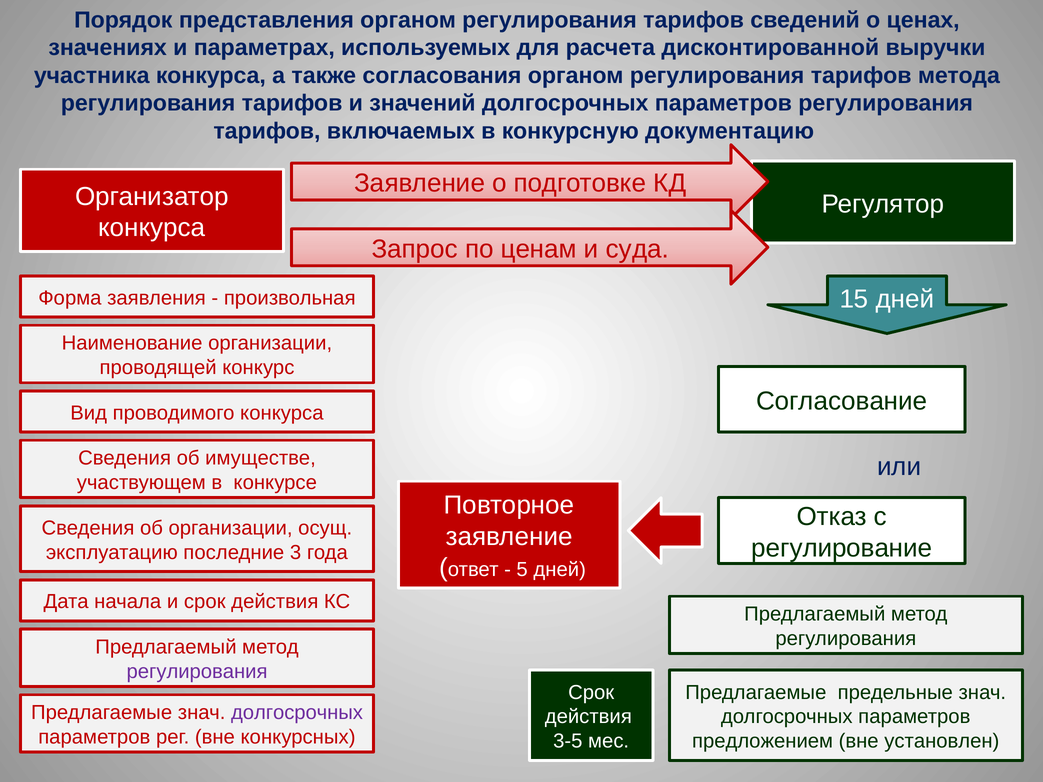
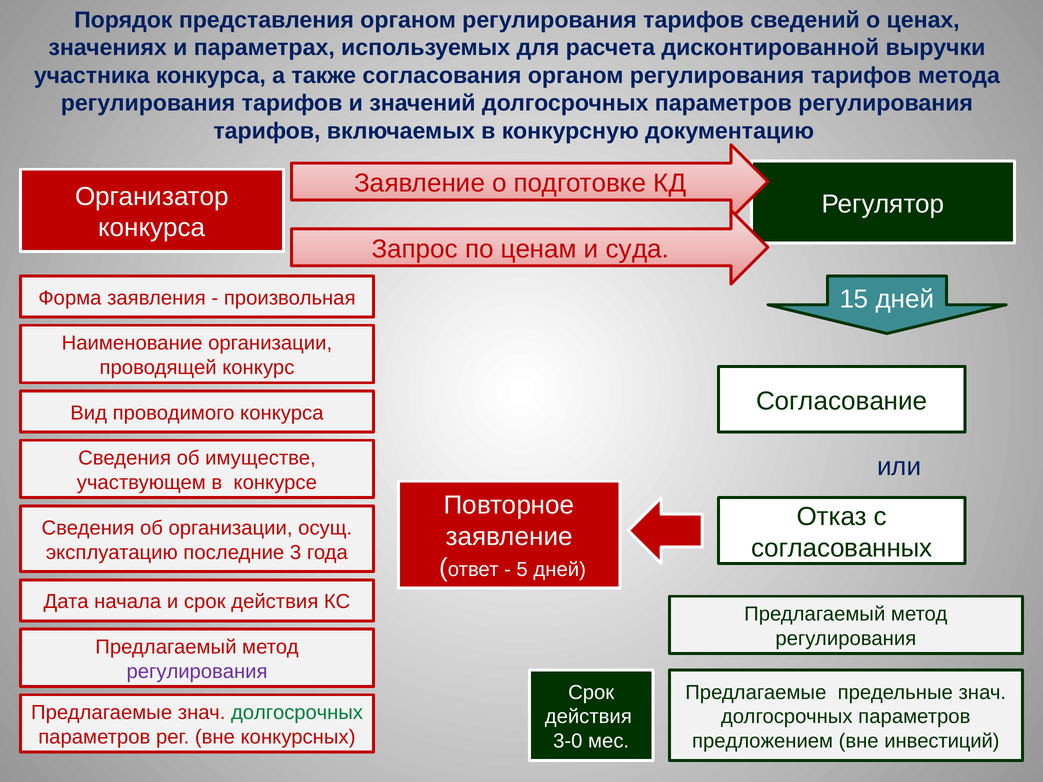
регулирование: регулирование -> согласованных (842, 548)
долгосрочных colour: purple -> green (297, 713)
3-5: 3-5 -> 3-0 (568, 741)
установлен: установлен -> инвестиций (942, 741)
